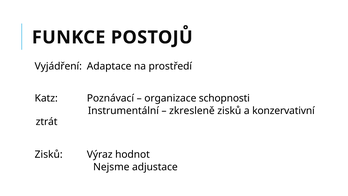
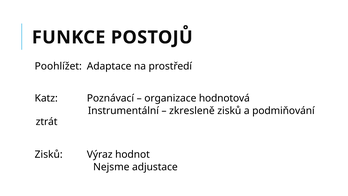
Vyjádření: Vyjádření -> Poohlížet (58, 66)
schopnosti: schopnosti -> hodnotová (224, 98)
konzervativní: konzervativní -> podmiňování (283, 111)
